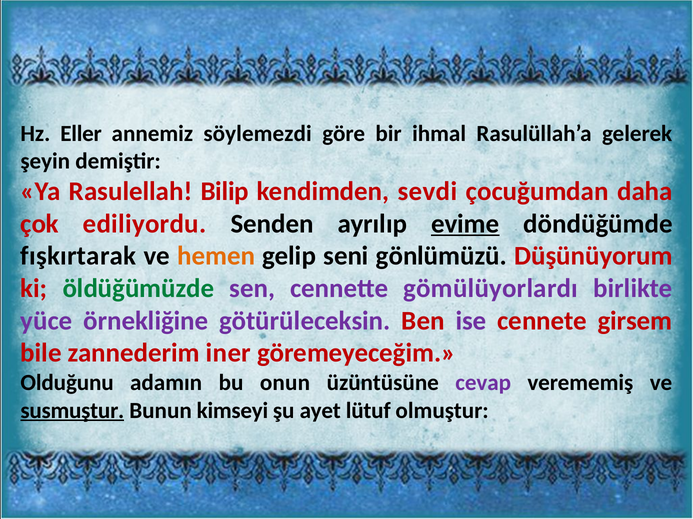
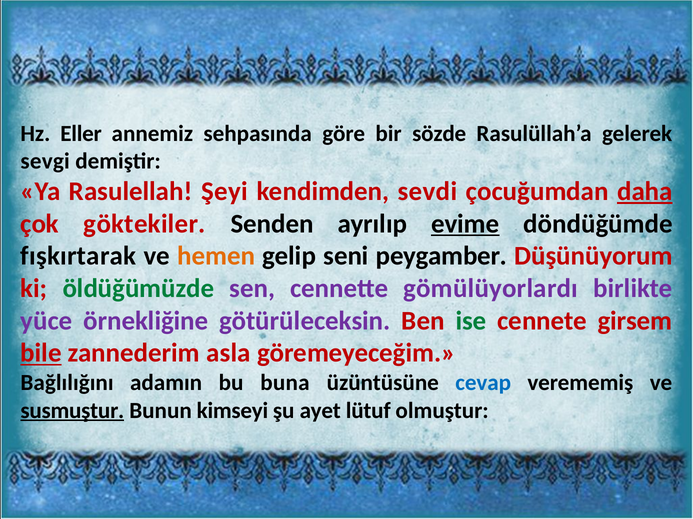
söylemezdi: söylemezdi -> sehpasında (258, 134)
ihmal: ihmal -> sözde (439, 134)
şeyin: şeyin -> sevgi (45, 161)
Bilip: Bilip -> Şeyi (224, 192)
daha underline: none -> present (645, 192)
ediliyordu: ediliyordu -> göktekiler (145, 224)
gönlümüzü: gönlümüzü -> peygamber (441, 256)
ise colour: purple -> green (471, 321)
bile underline: none -> present (41, 354)
iner: iner -> asla (228, 354)
Olduğunu: Olduğunu -> Bağlılığını (67, 383)
onun: onun -> buna (285, 383)
cevap colour: purple -> blue (483, 383)
